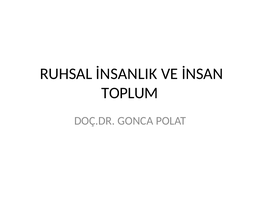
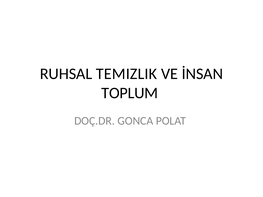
İNSANLIK: İNSANLIK -> TEMIZLIK (127, 74)
